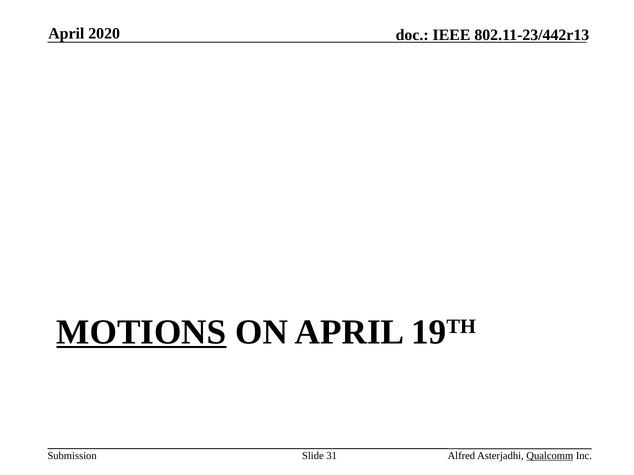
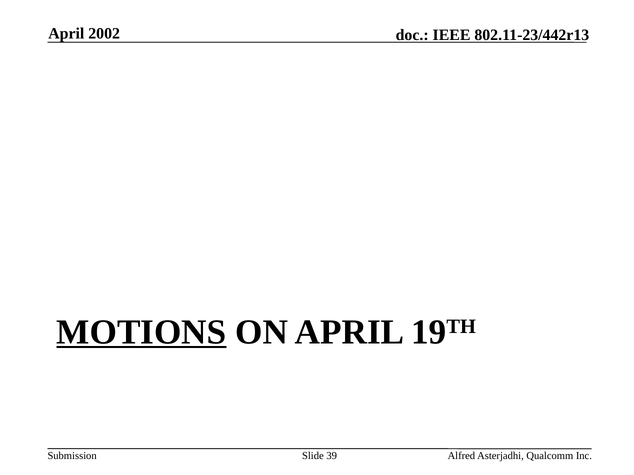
2020: 2020 -> 2002 (104, 34)
31: 31 -> 39 (332, 456)
Qualcomm underline: present -> none (550, 456)
